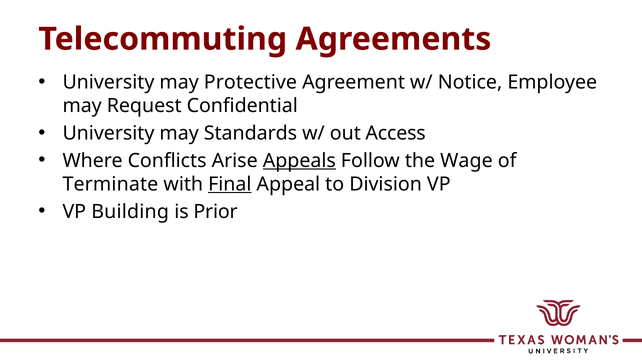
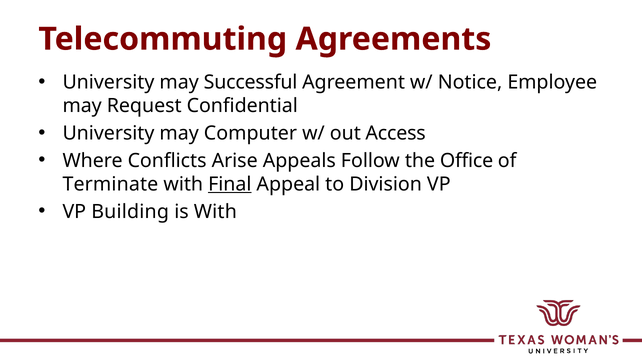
Protective: Protective -> Successful (251, 82)
Standards: Standards -> Computer (250, 133)
Appeals underline: present -> none (299, 161)
Wage: Wage -> Office (467, 161)
is Prior: Prior -> With (215, 212)
